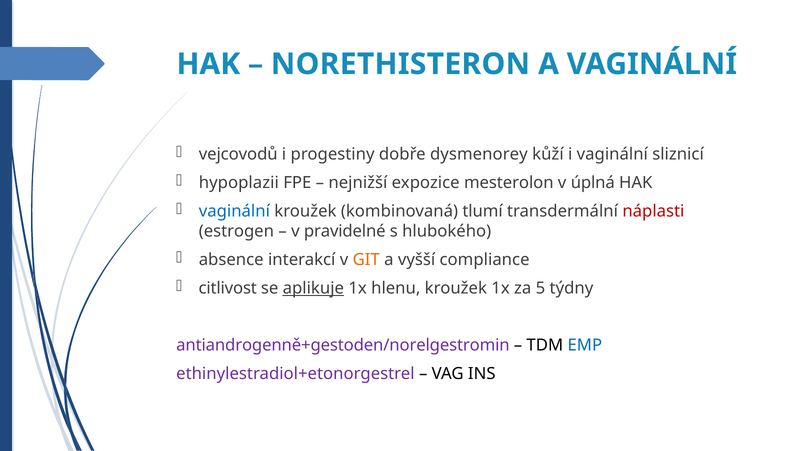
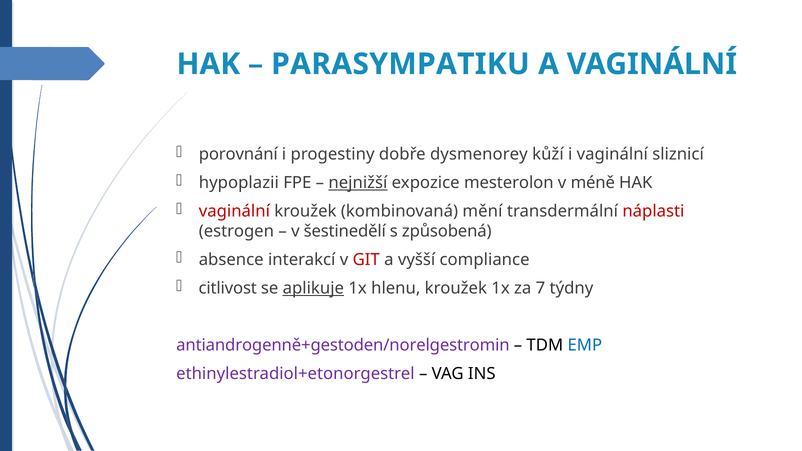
NORETHISTERON: NORETHISTERON -> PARASYMPATIKU (400, 64)
vejcovodů: vejcovodů -> porovnání (238, 155)
nejnižší underline: none -> present (358, 183)
úplná: úplná -> méně (593, 183)
vaginální colour: blue -> red (234, 211)
tlumí: tlumí -> mění (482, 211)
pravidelné: pravidelné -> šestinedělí (345, 231)
hlubokého: hlubokého -> způsobená (447, 231)
GIT colour: orange -> red (366, 260)
5: 5 -> 7 (540, 288)
